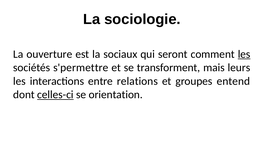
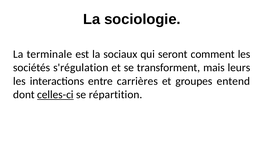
ouverture: ouverture -> terminale (49, 54)
les underline: present -> none (244, 54)
s'permettre: s'permettre -> s'régulation (81, 68)
relations: relations -> carrières (137, 81)
orientation: orientation -> répartition (116, 95)
